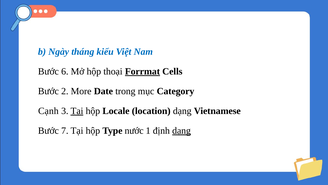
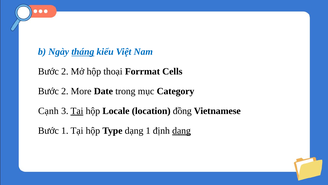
tháng underline: none -> present (83, 52)
6: 6 -> 2 (65, 71)
Forrmat underline: present -> none (142, 71)
location dạng: dạng -> đồng (182, 111)
Bước 7: 7 -> 1 (65, 130)
Type nước: nước -> dạng (134, 130)
